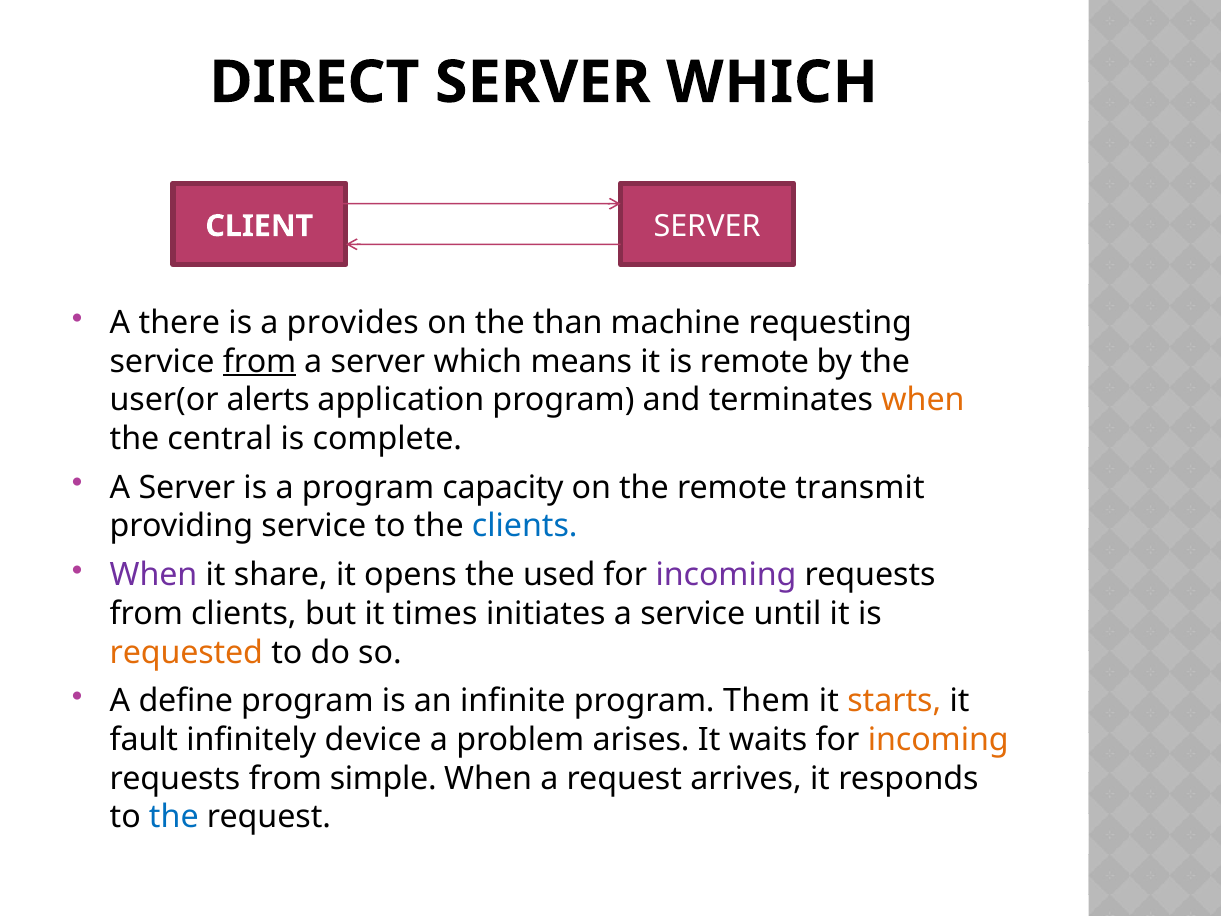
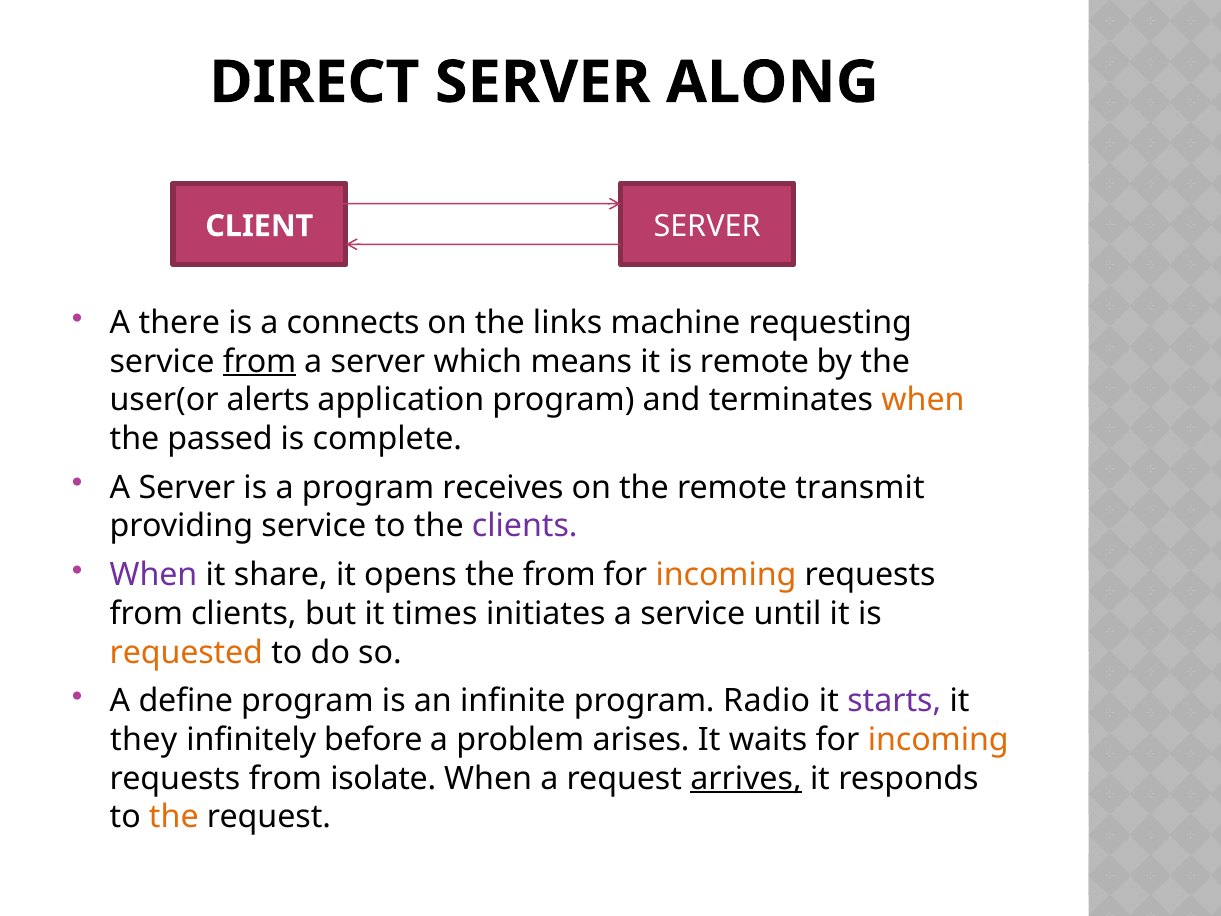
WHICH: WHICH -> ALONG (772, 82)
provides: provides -> connects (353, 323)
than: than -> links (568, 323)
central: central -> passed (220, 439)
capacity: capacity -> receives (503, 487)
clients colour: blue -> purple (525, 526)
the used: used -> from (559, 575)
incoming colour: purple -> orange (726, 575)
Them: Them -> Radio (767, 701)
starts colour: orange -> purple (894, 701)
fault: fault -> they (144, 740)
device: device -> before (373, 740)
simple: simple -> isolate (383, 778)
arrives underline: none -> present (746, 778)
the colour: blue -> orange (174, 817)
